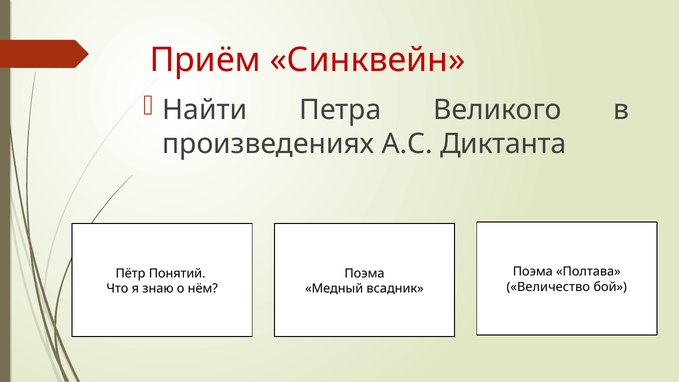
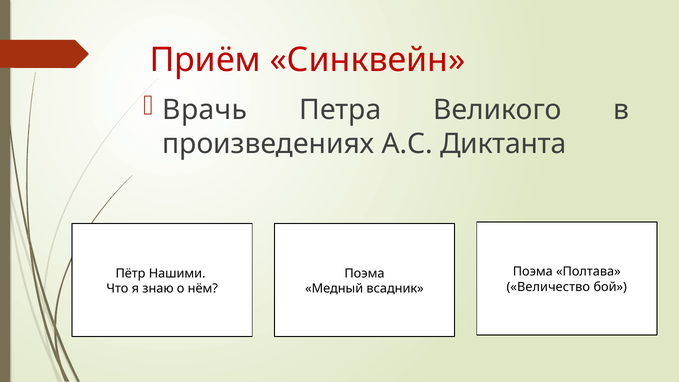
Найти: Найти -> Врачь (205, 110)
Понятий: Понятий -> Нашими (177, 273)
